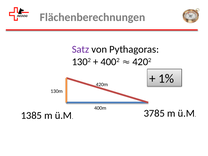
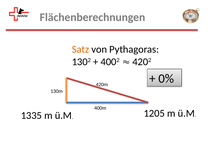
Satz colour: purple -> orange (81, 49)
1%: 1% -> 0% (166, 79)
3785: 3785 -> 1205 (154, 113)
1385: 1385 -> 1335 (31, 115)
